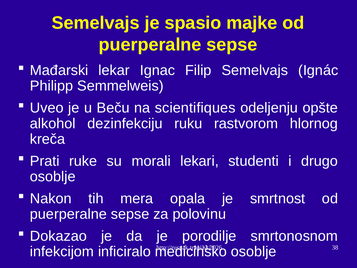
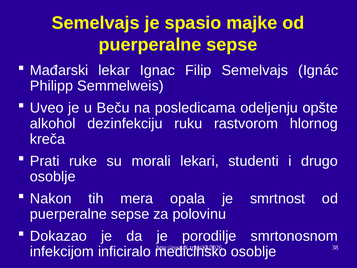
scientifiques: scientifiques -> posledicama (195, 108)
